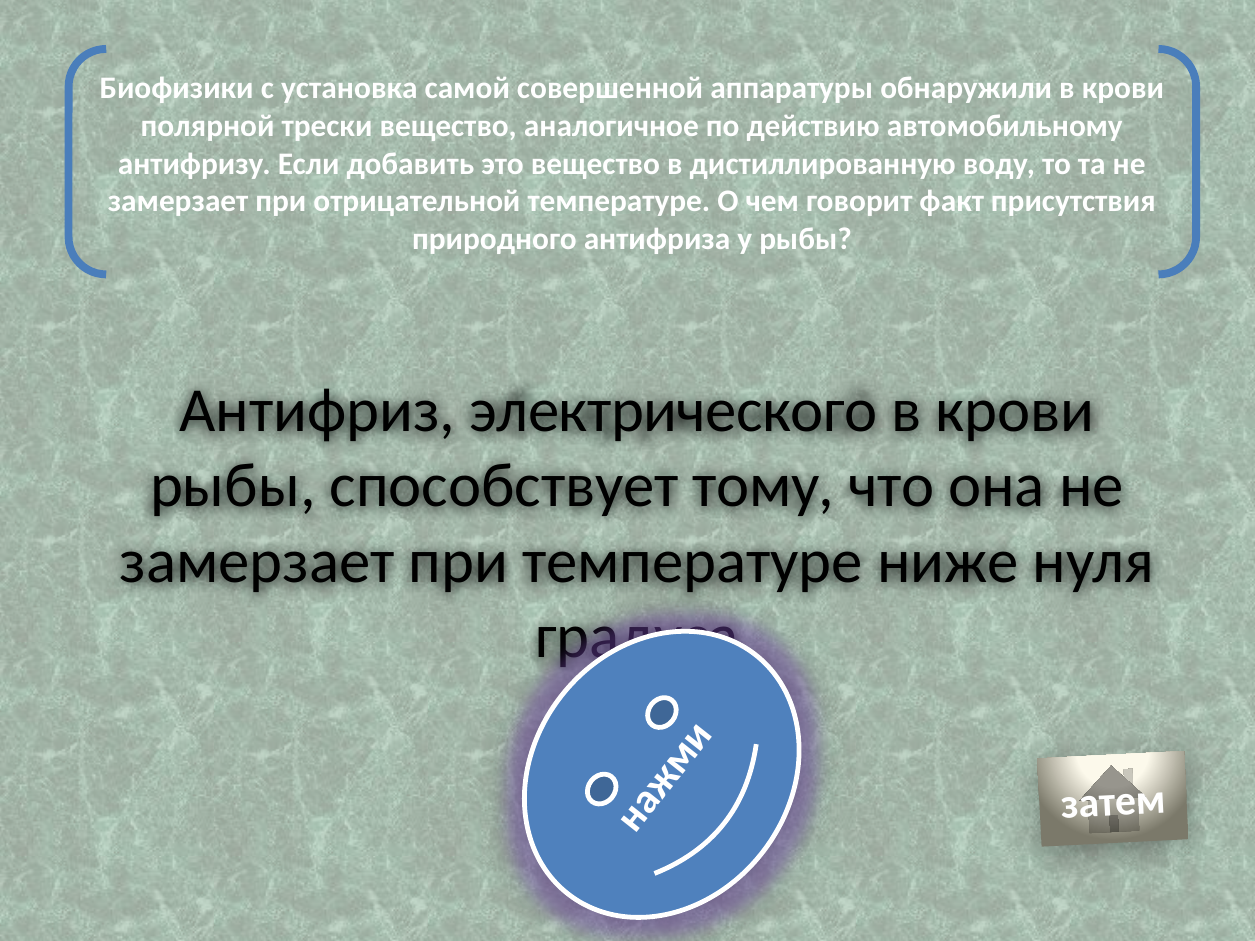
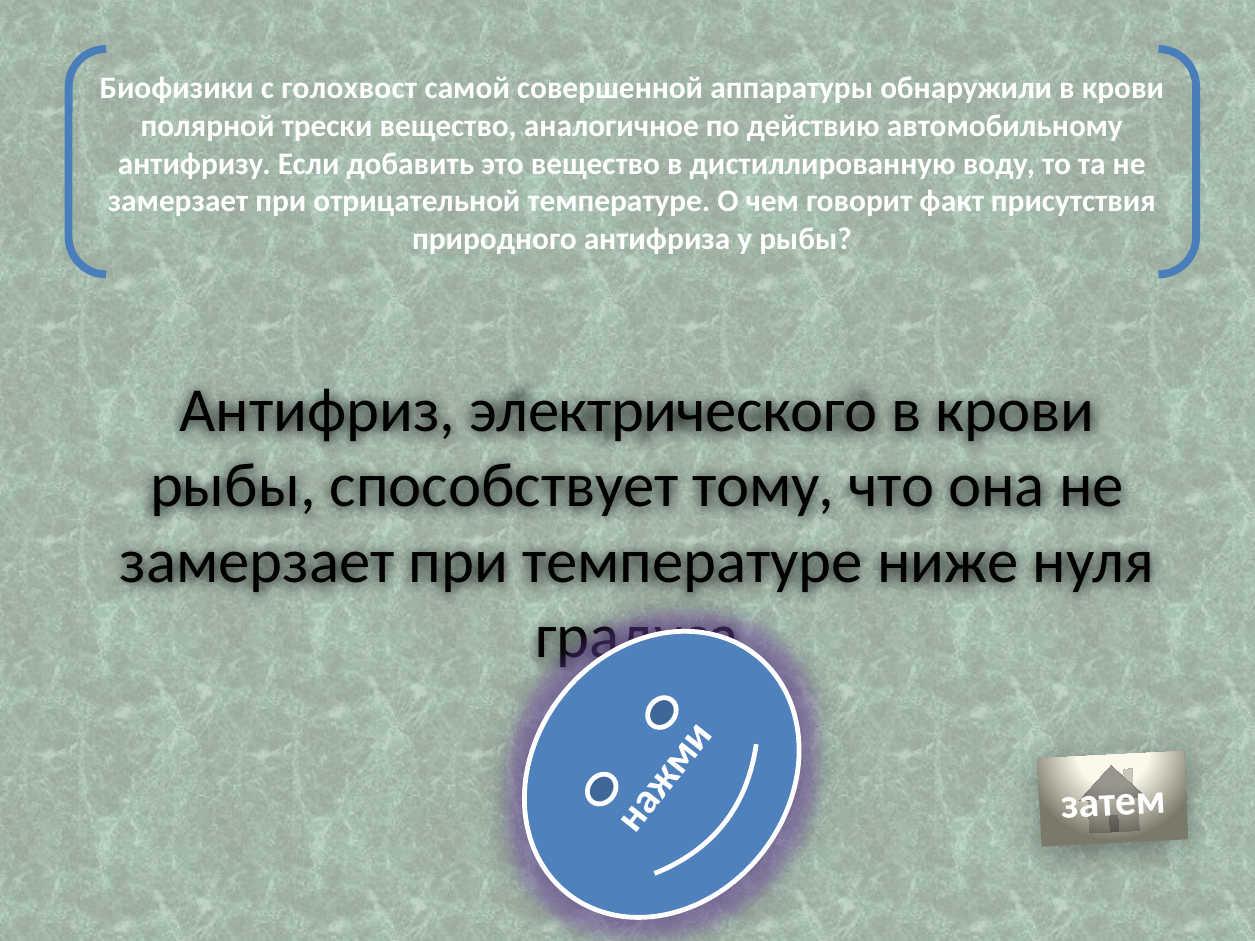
установка: установка -> голохвост (349, 89)
